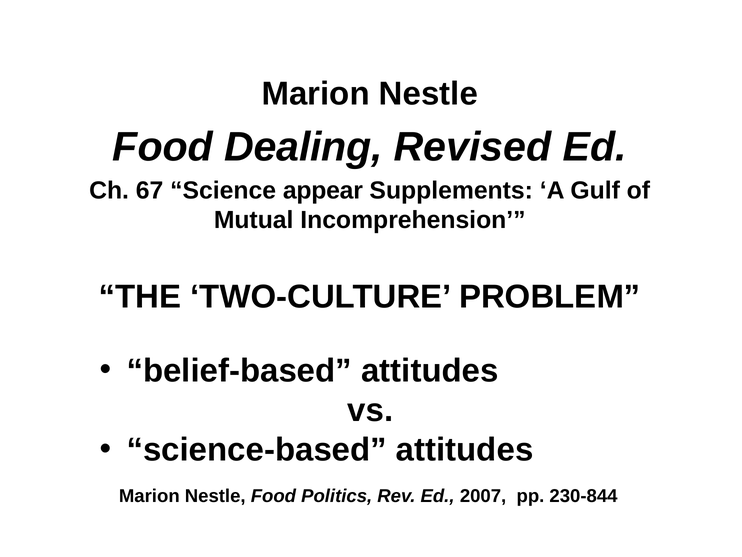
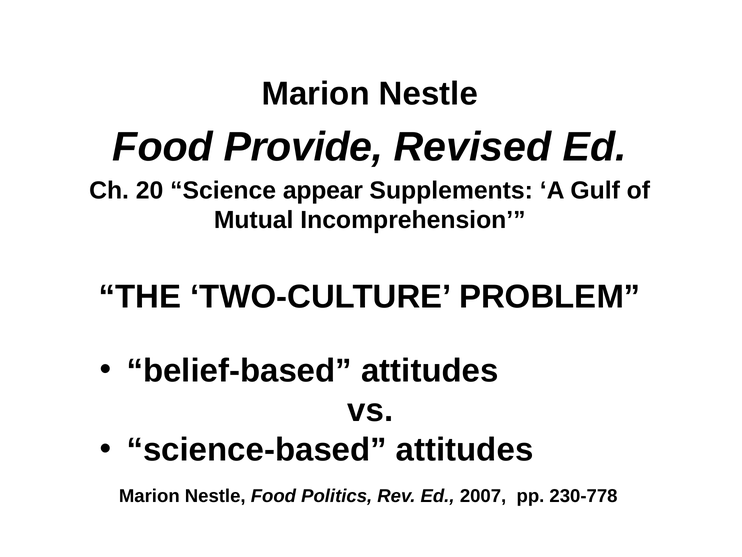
Dealing: Dealing -> Provide (303, 147)
67: 67 -> 20 (150, 190)
230-844: 230-844 -> 230-778 (583, 495)
